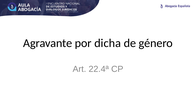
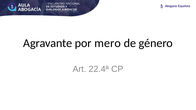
dicha: dicha -> mero (108, 43)
